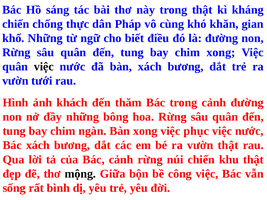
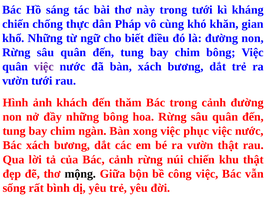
trong thật: thật -> tưới (202, 10)
chim xong: xong -> bông (221, 52)
việc colour: black -> purple (44, 67)
